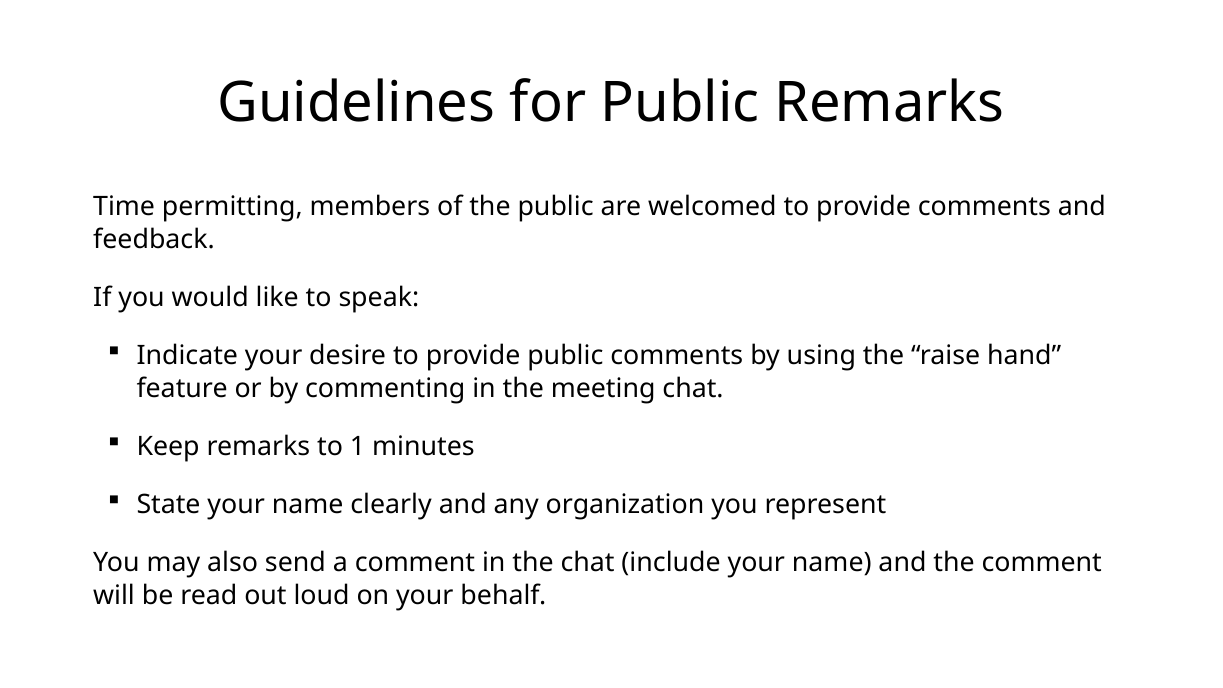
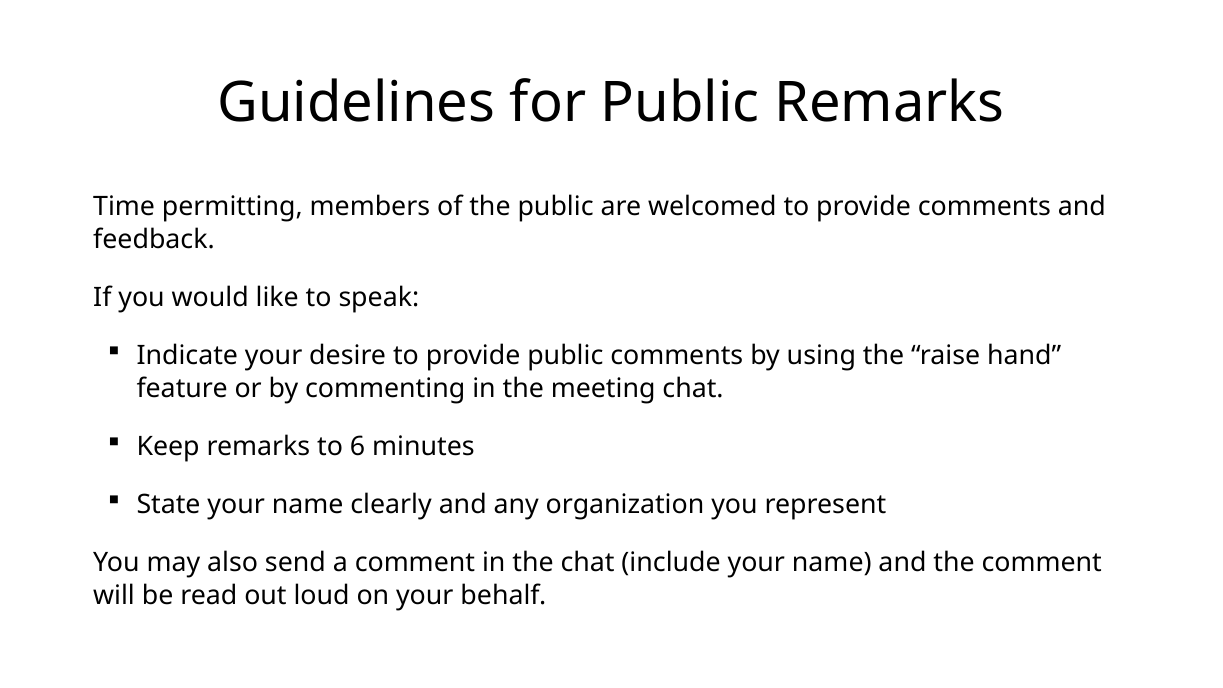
1: 1 -> 6 (358, 447)
